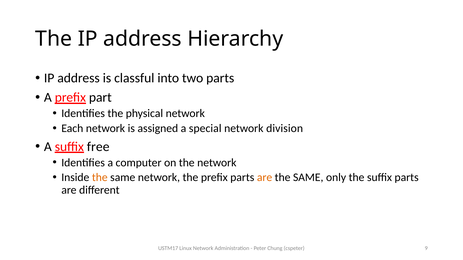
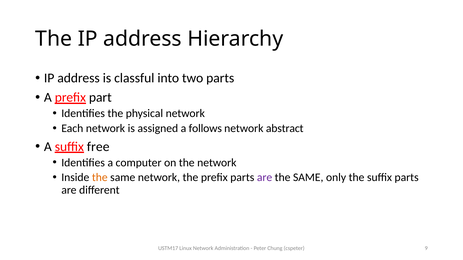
special: special -> follows (205, 129)
division: division -> abstract (285, 129)
are colour: orange -> purple (265, 178)
